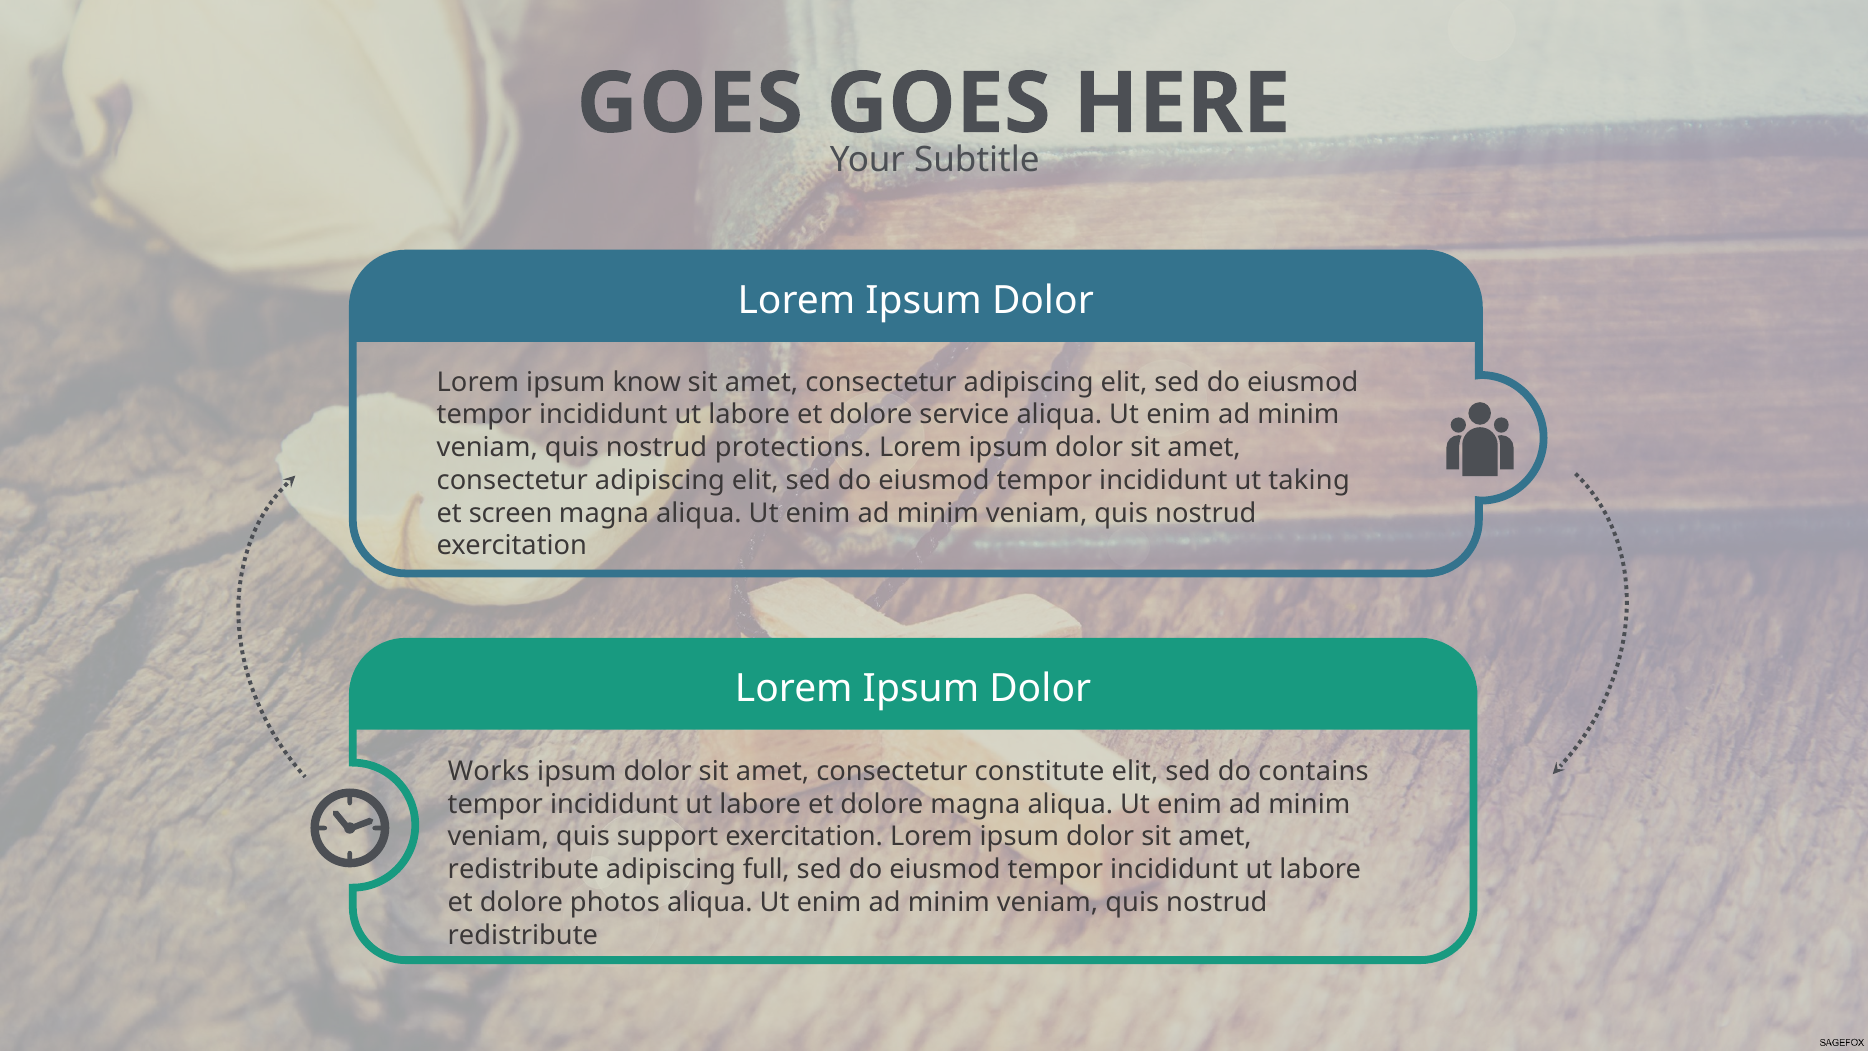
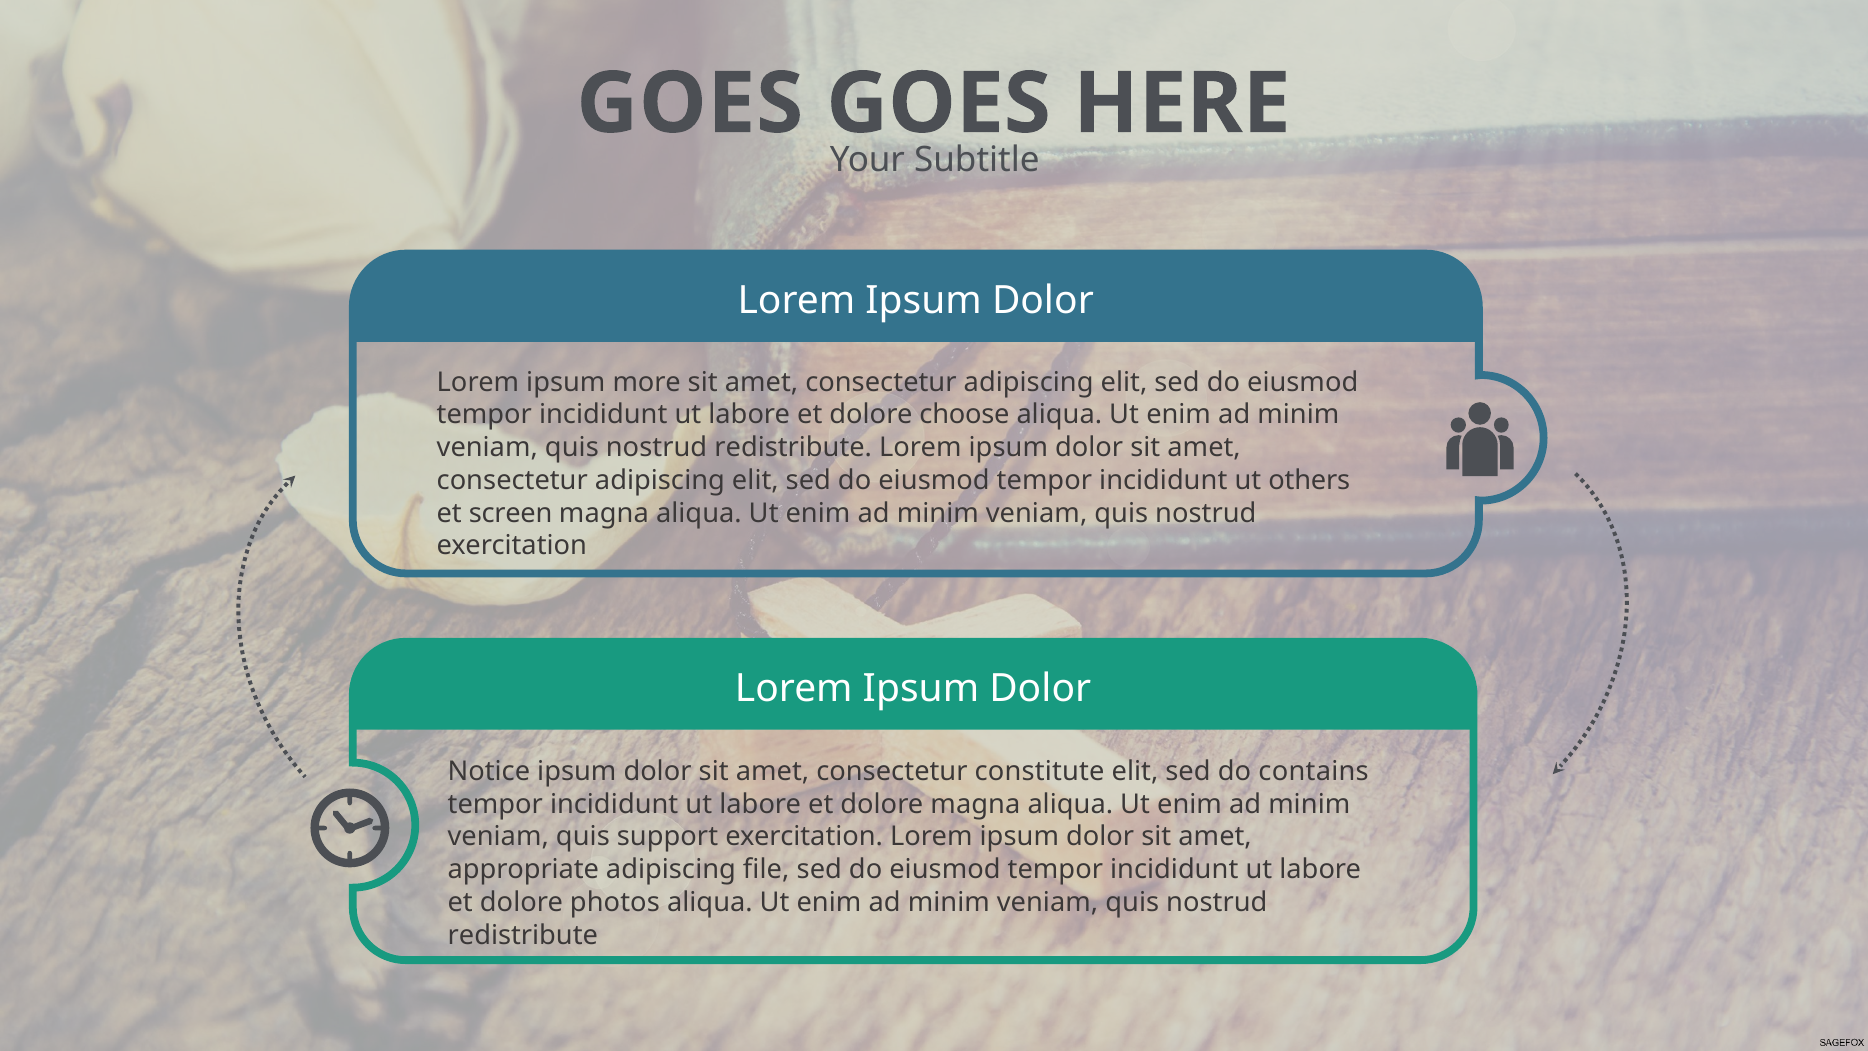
know: know -> more (647, 382)
service: service -> choose (965, 415)
protections: protections -> redistribute (793, 448)
taking: taking -> others (1309, 480)
Works: Works -> Notice (489, 771)
redistribute: redistribute -> appropriate (523, 869)
full: full -> file (766, 869)
